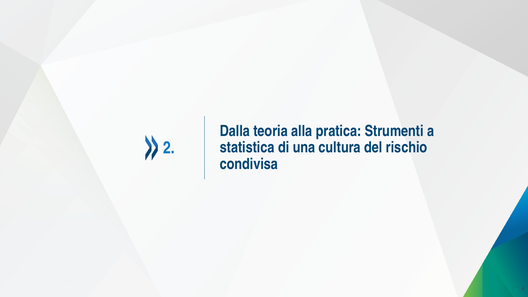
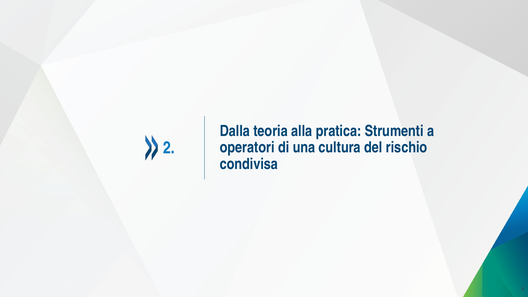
statistica: statistica -> operatori (247, 148)
